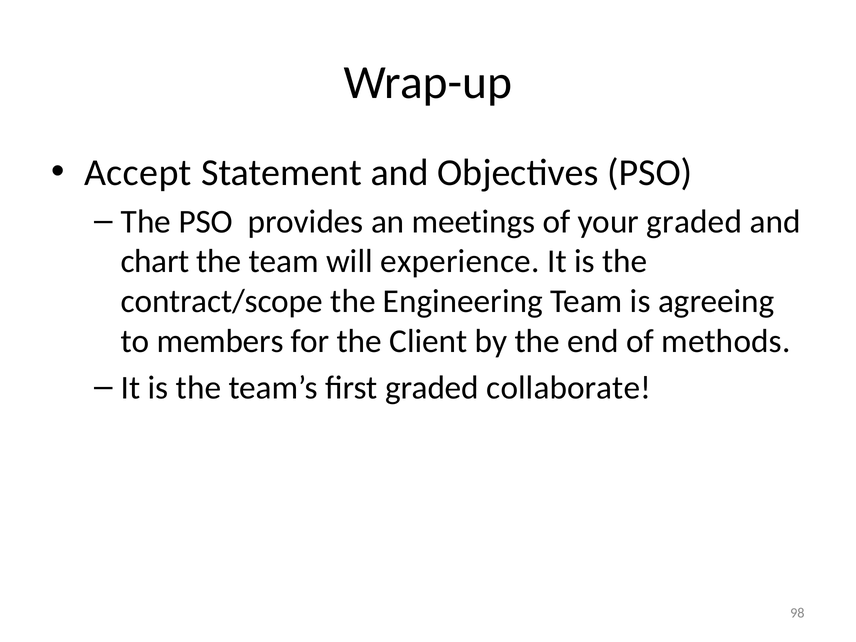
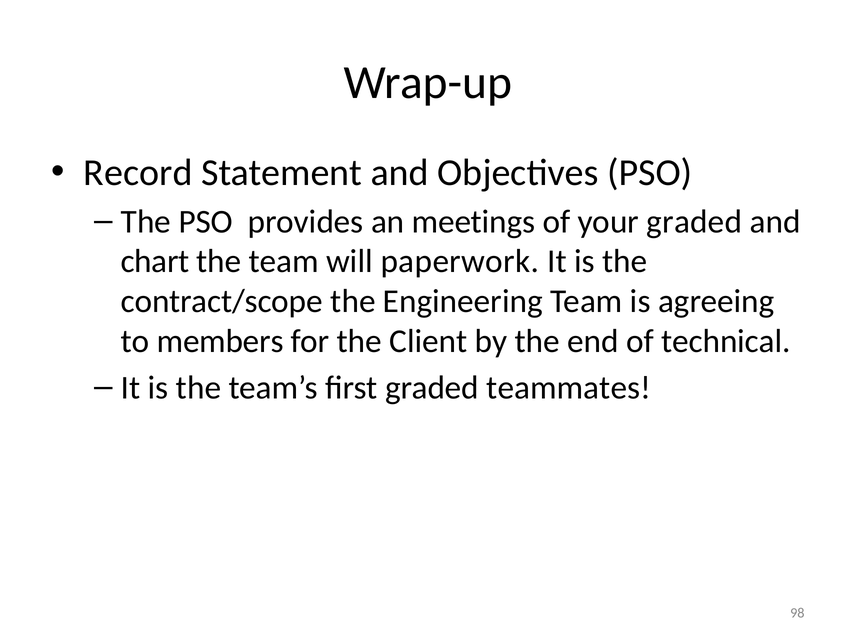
Accept: Accept -> Record (138, 172)
experience: experience -> paperwork (460, 261)
methods: methods -> technical (726, 341)
collaborate: collaborate -> teammates (569, 388)
